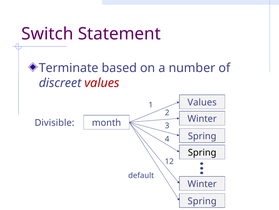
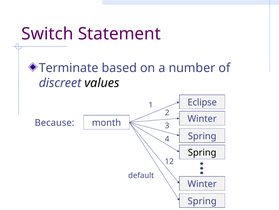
values colour: red -> black (102, 83)
Values: Values -> Eclipse (202, 102)
Divisible: Divisible -> Because (54, 122)
